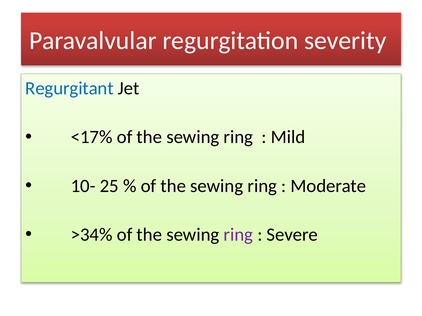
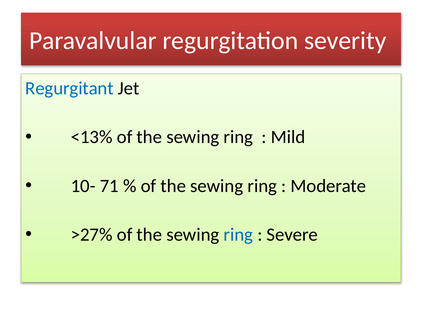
<17%: <17% -> <13% (92, 137)
25: 25 -> 71 (109, 186)
>34%: >34% -> >27% (92, 235)
ring colour: purple -> blue (238, 235)
